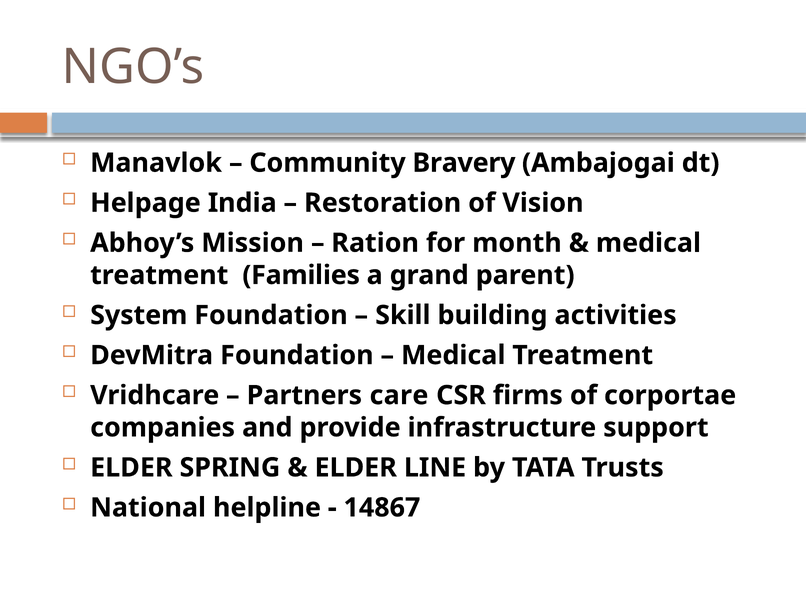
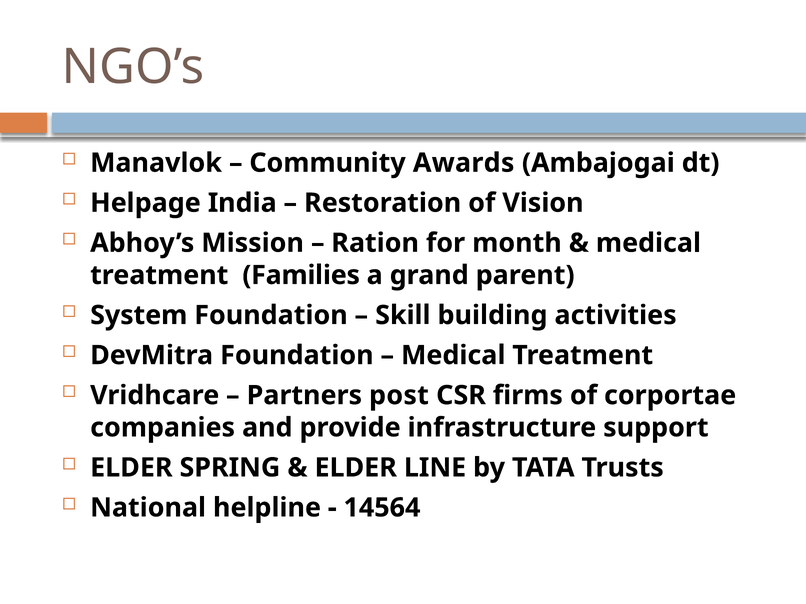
Bravery: Bravery -> Awards (464, 163)
care: care -> post (399, 396)
14867: 14867 -> 14564 (382, 508)
